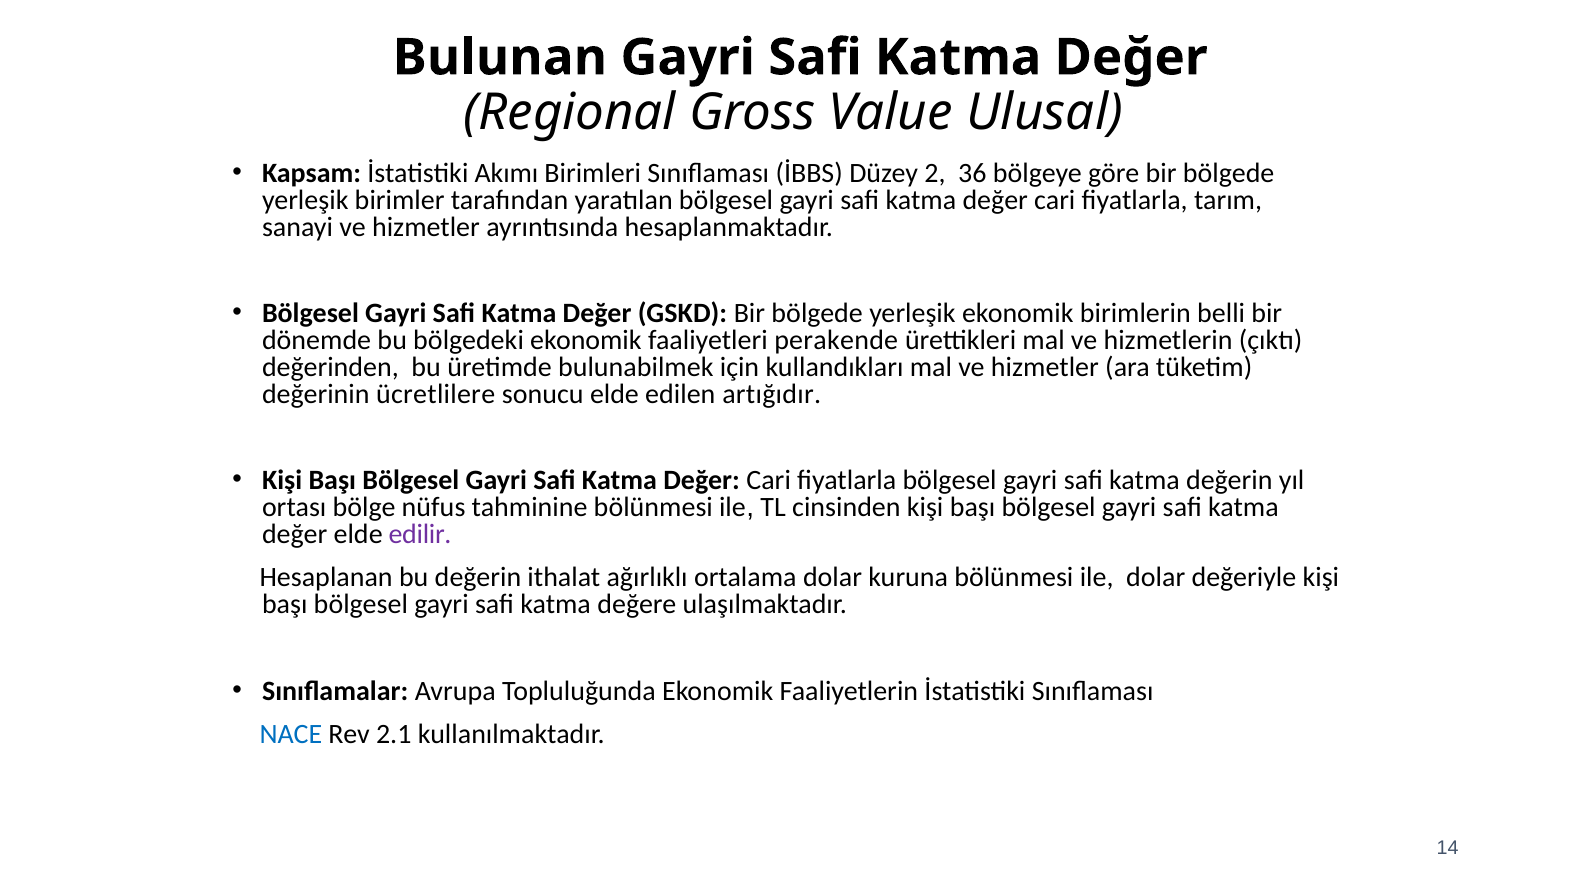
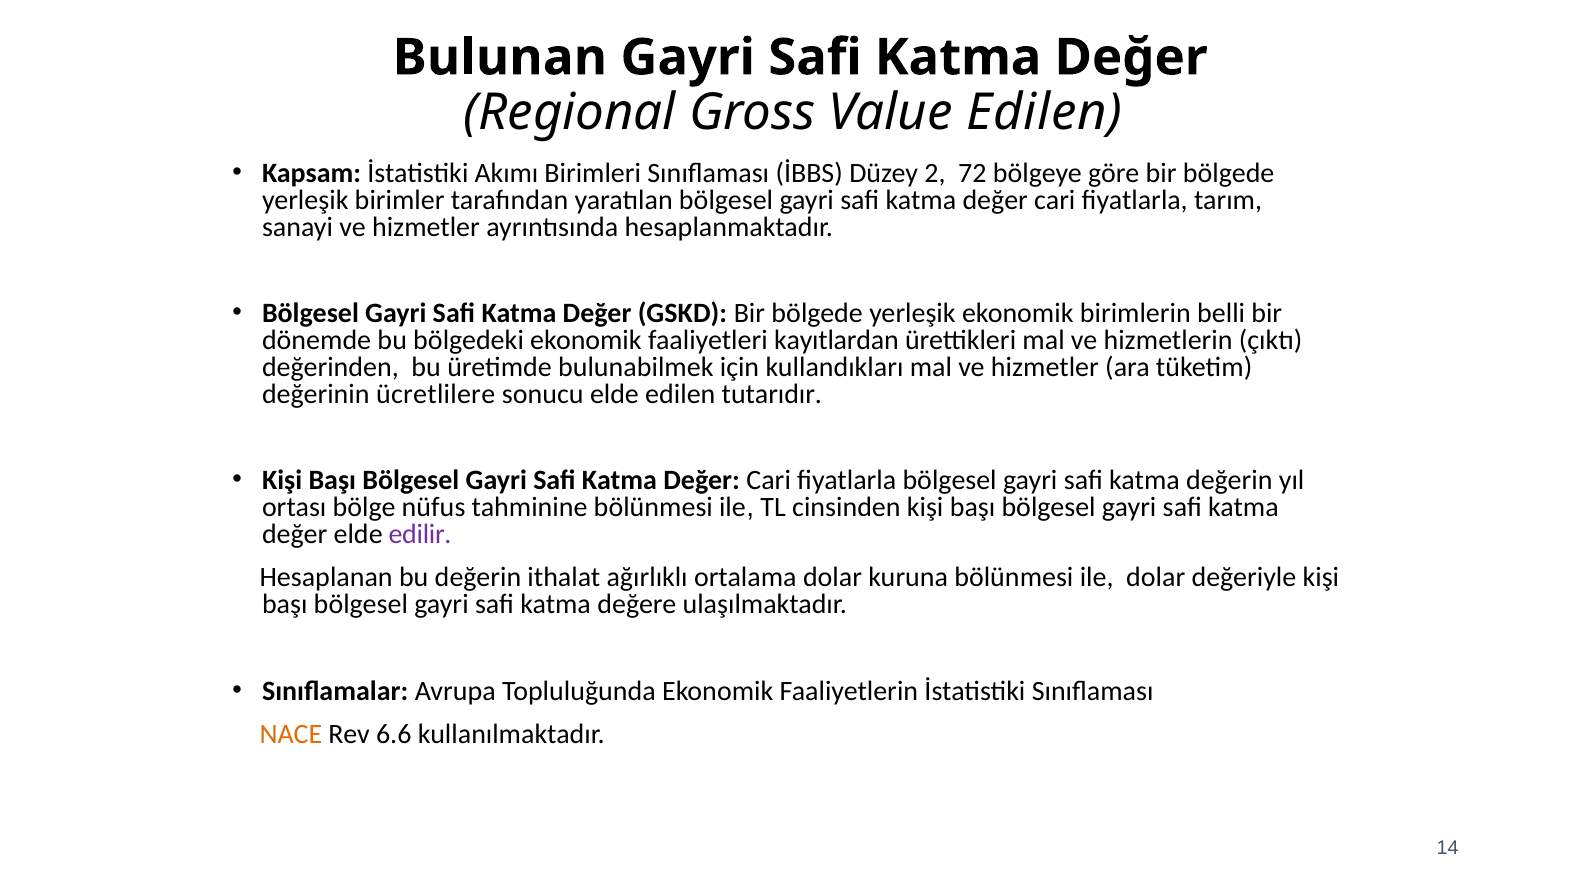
Value Ulusal: Ulusal -> Edilen (1044, 113)
36: 36 -> 72 (972, 173)
perakende: perakende -> kayıtlardan (836, 340)
artığıdır: artığıdır -> tutarıdır (772, 394)
NACE colour: blue -> orange (291, 735)
2.1: 2.1 -> 6.6 (394, 735)
